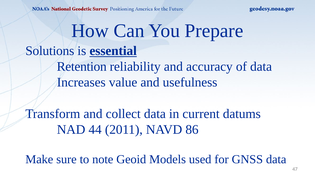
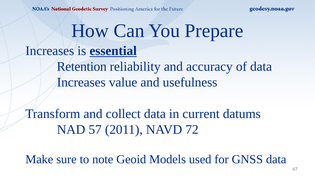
Solutions: Solutions -> Increases (50, 51)
44: 44 -> 57 (95, 130)
86: 86 -> 72 (192, 130)
